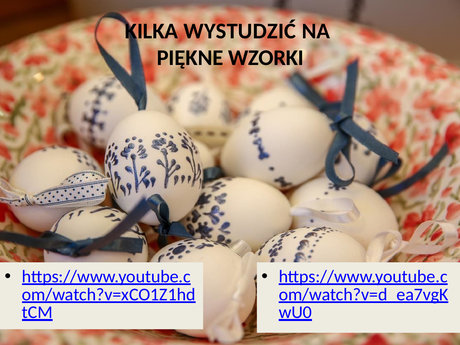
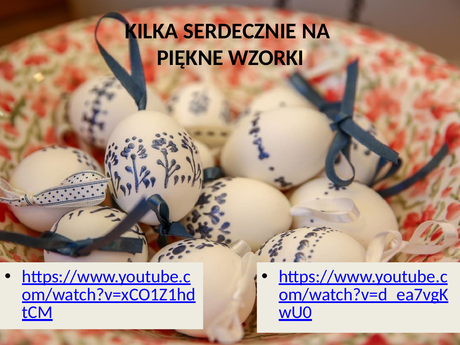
WYSTUDZIĆ: WYSTUDZIĆ -> SERDECZNIE (240, 31)
